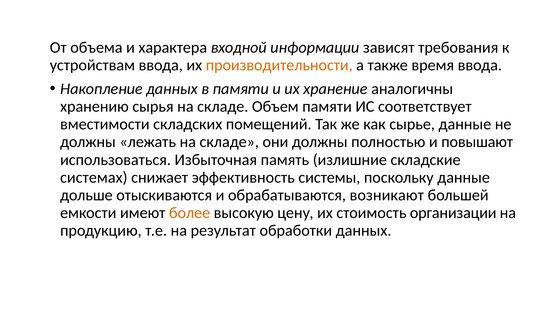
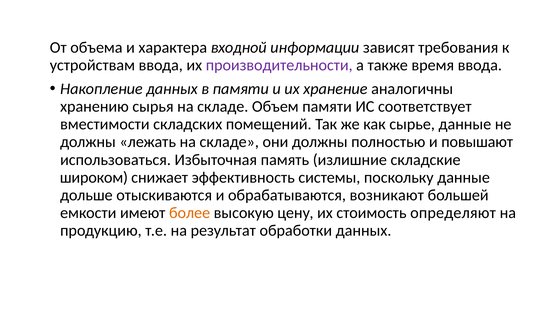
производительности colour: orange -> purple (279, 65)
системах: системах -> широком (94, 177)
организации: организации -> определяют (453, 213)
